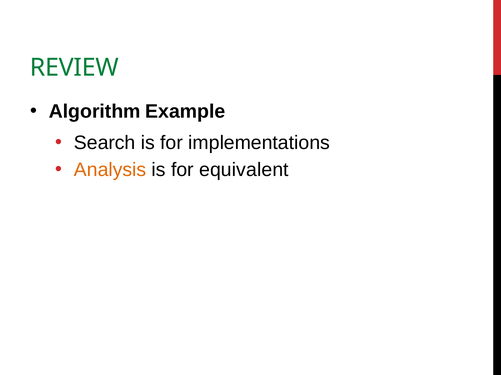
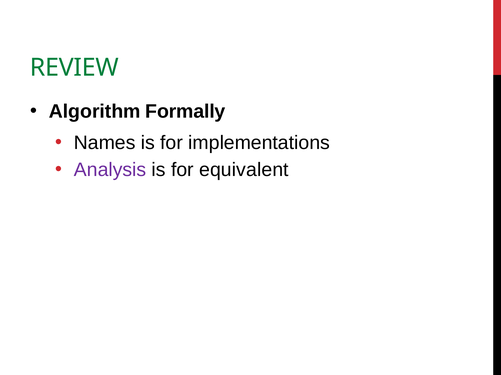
Example: Example -> Formally (185, 112)
Search: Search -> Names (105, 143)
Analysis colour: orange -> purple (110, 170)
